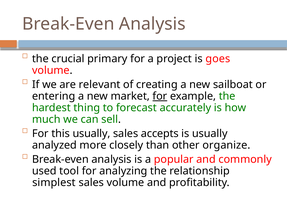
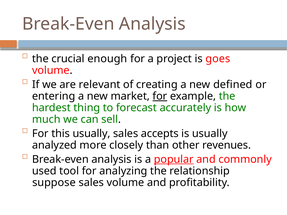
primary: primary -> enough (107, 59)
sailboat: sailboat -> defined (233, 85)
organize: organize -> revenues (227, 145)
popular underline: none -> present (174, 159)
simplest: simplest -> suppose (54, 183)
